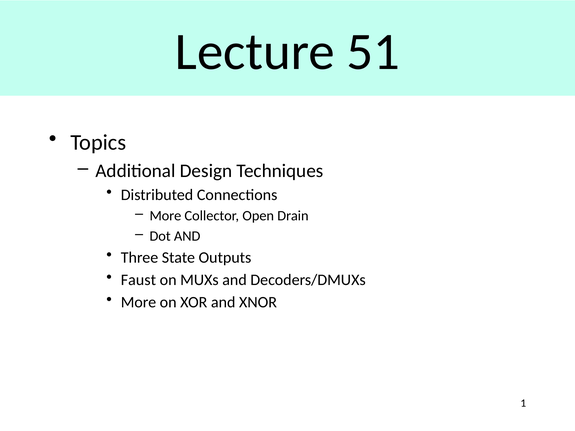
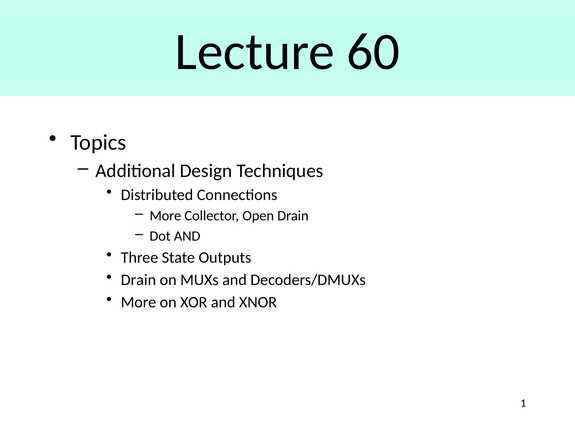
51: 51 -> 60 (373, 52)
Faust: Faust -> Drain (138, 280)
